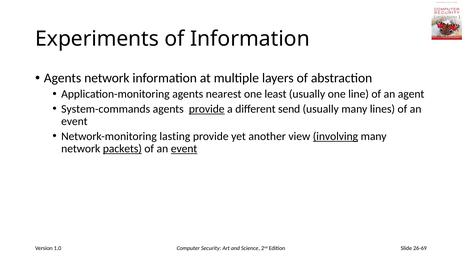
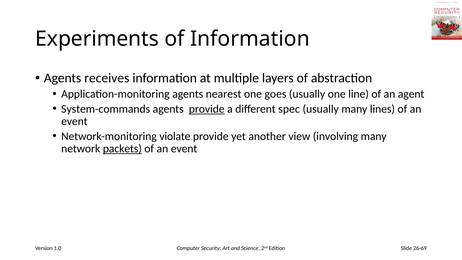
Agents network: network -> receives (107, 78)
least: least -> goes (275, 94)
send: send -> spec (289, 109)
lasting: lasting -> violate (175, 136)
involving underline: present -> none (335, 136)
event underline: present -> none (184, 149)
